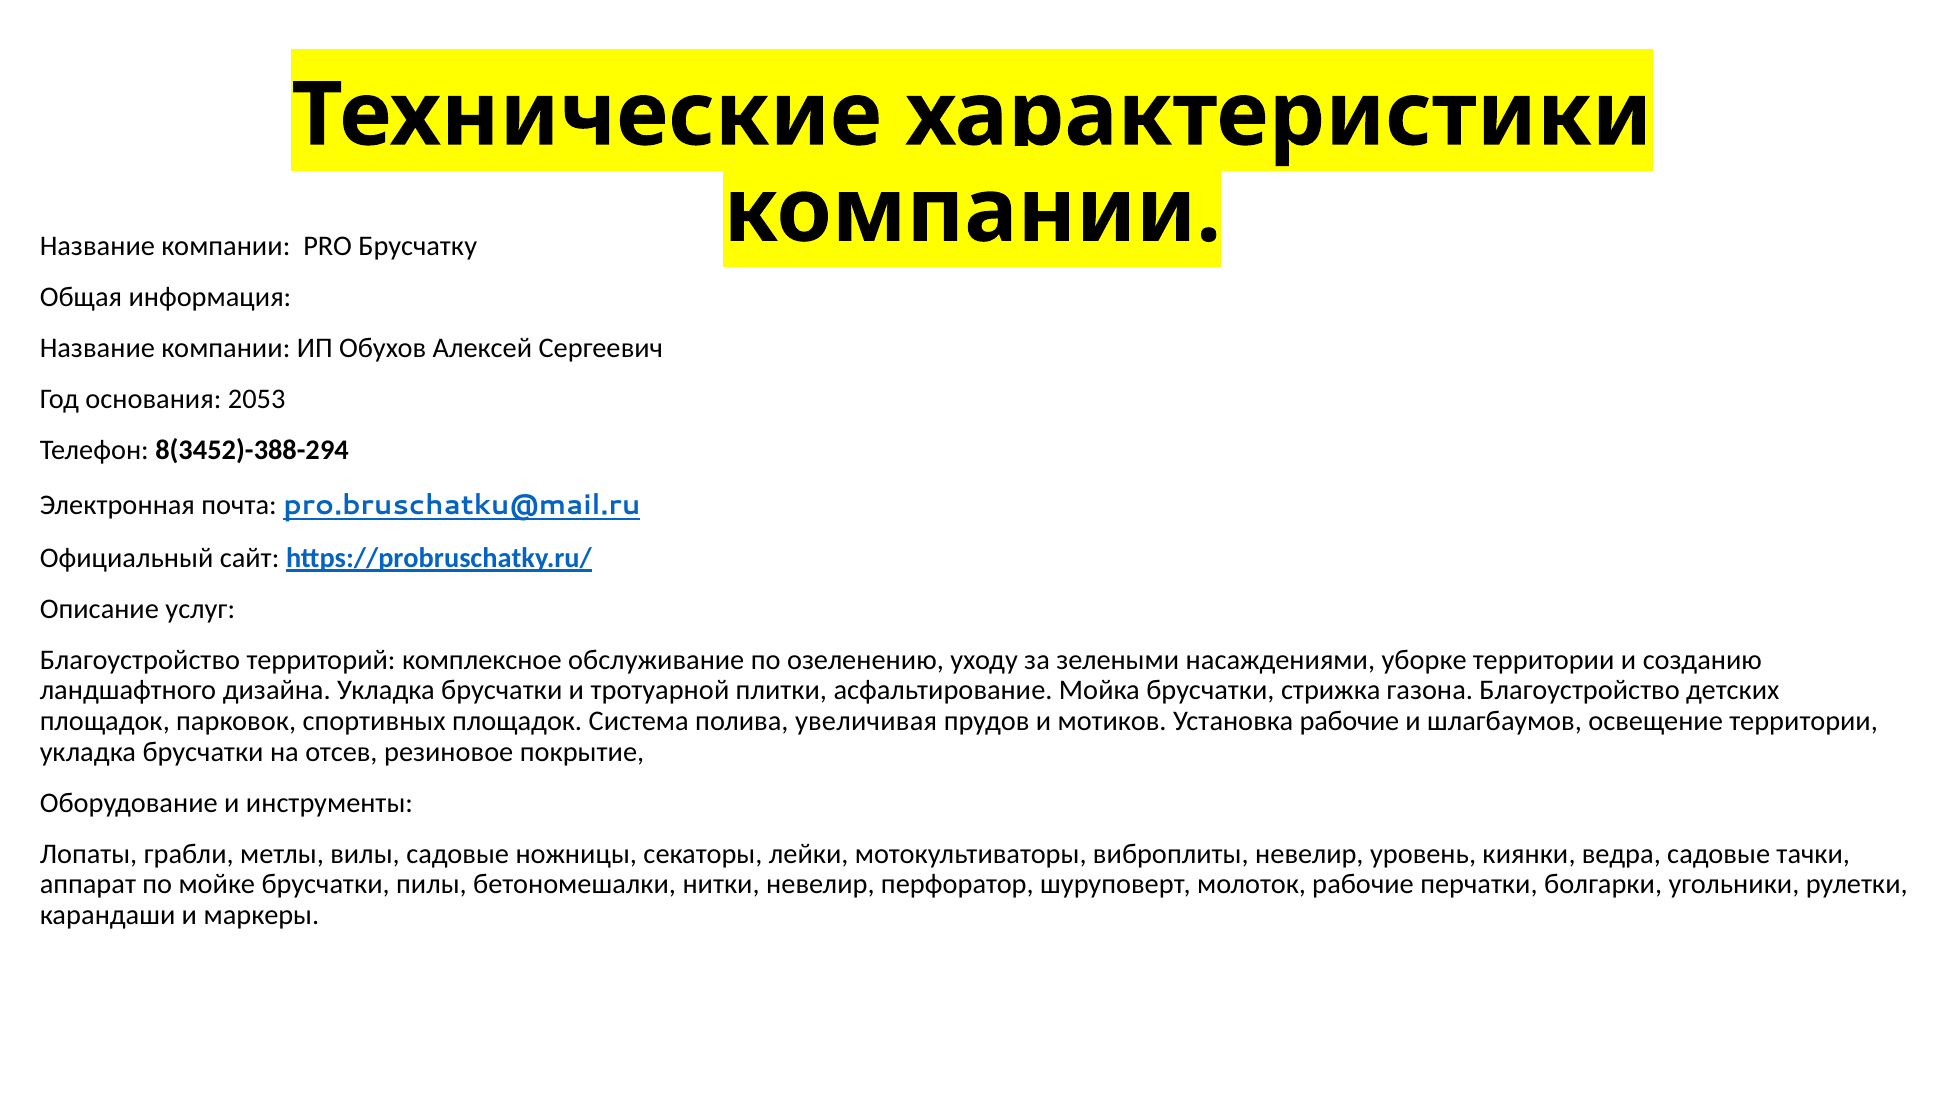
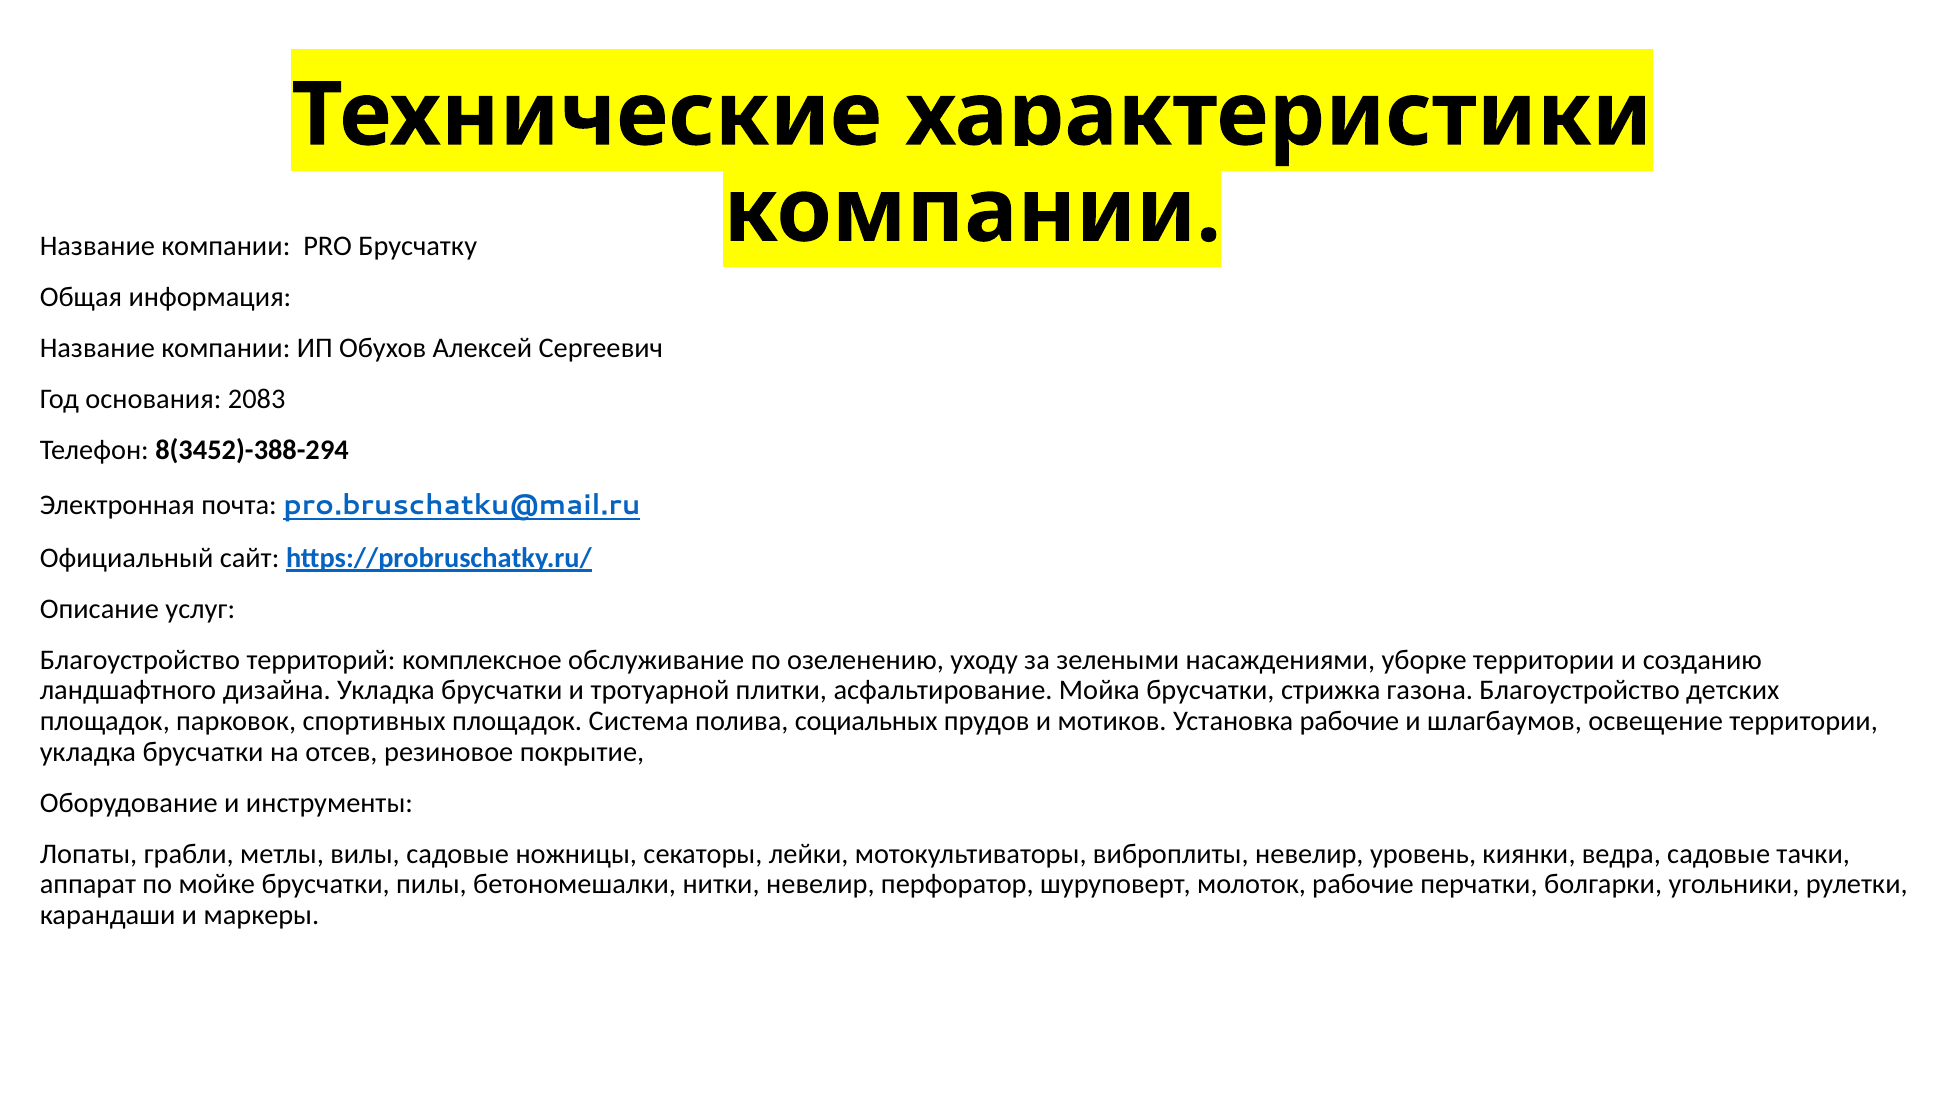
2053: 2053 -> 2083 (257, 399)
увеличивая: увеличивая -> социальных (866, 721)
